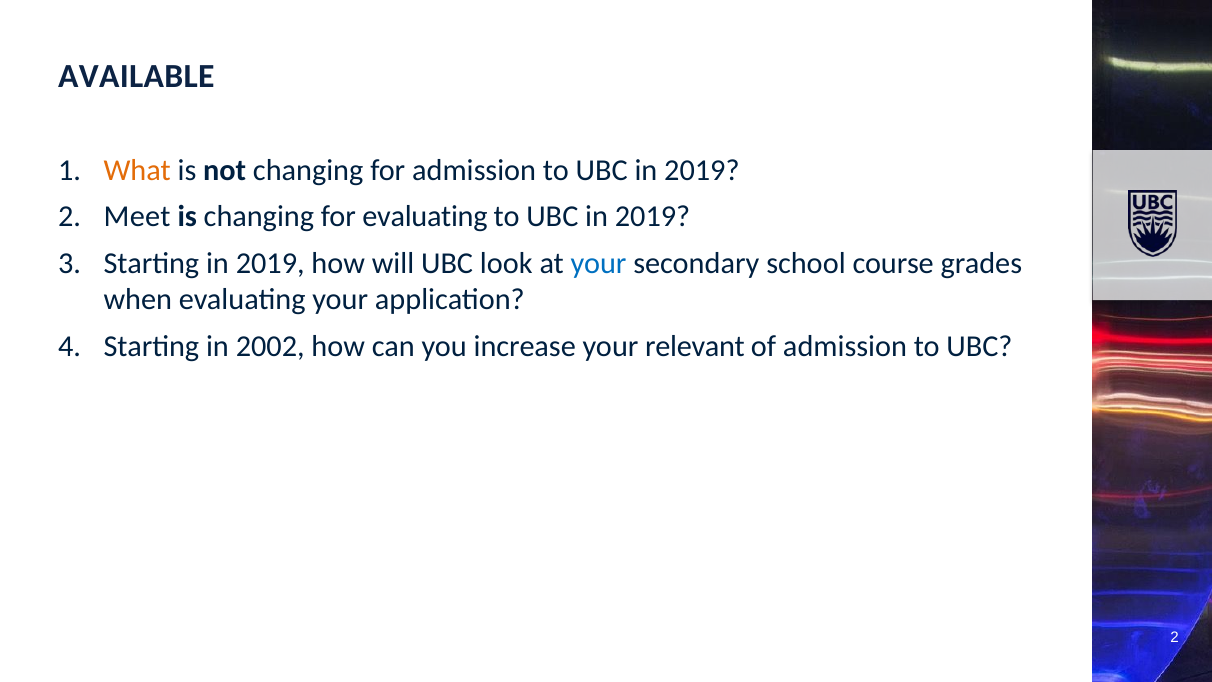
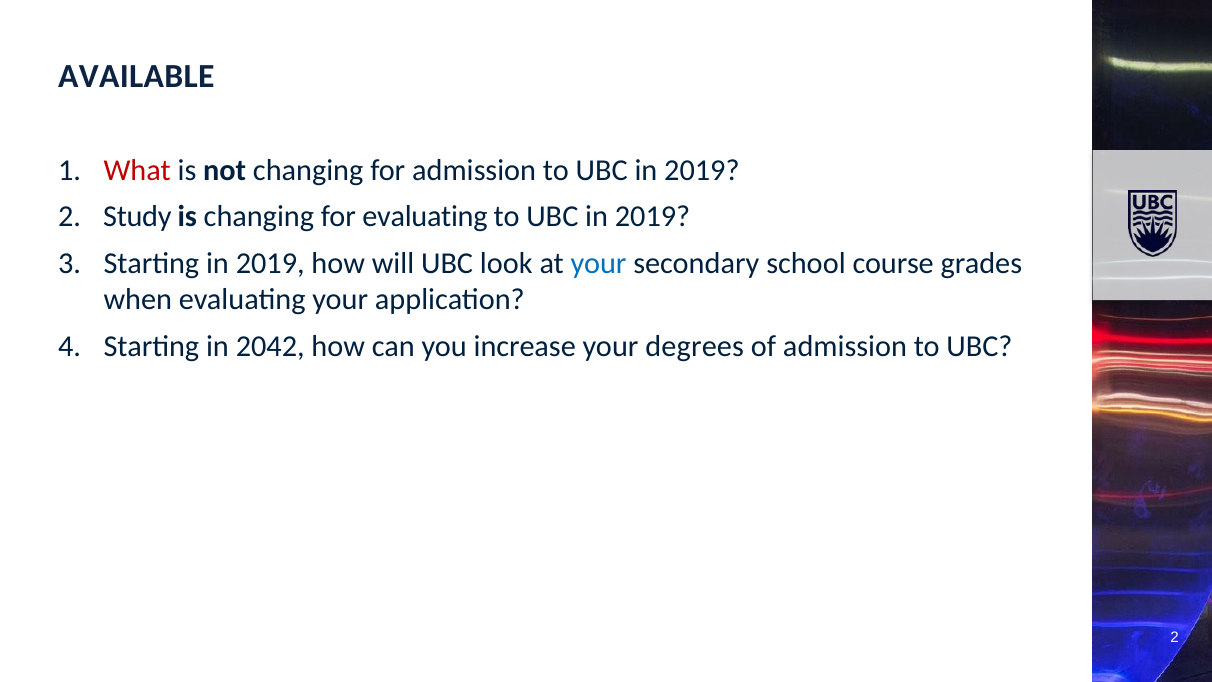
What colour: orange -> red (137, 170)
Meet: Meet -> Study (137, 217)
2002: 2002 -> 2042 (270, 346)
relevant: relevant -> degrees (695, 346)
